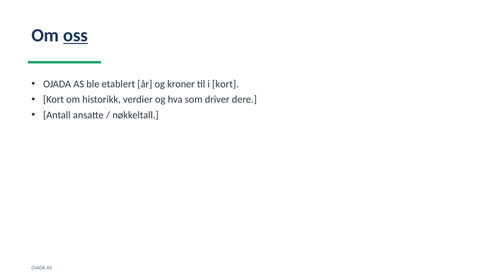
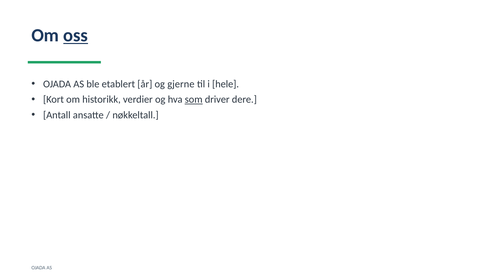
kroner: kroner -> gjerne (181, 84)
i kort: kort -> hele (226, 84)
som underline: none -> present (194, 99)
